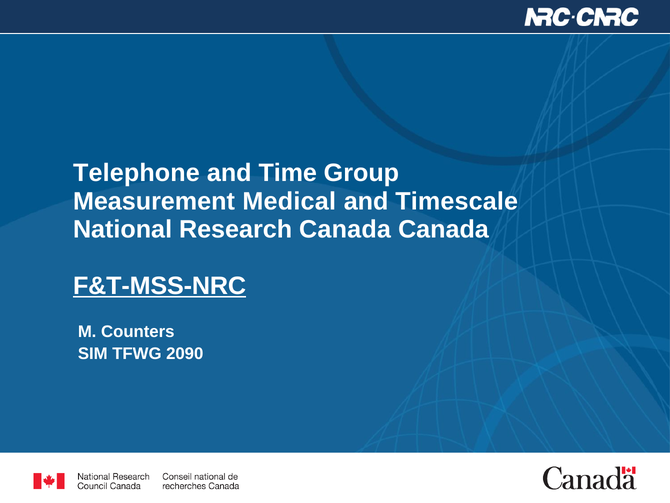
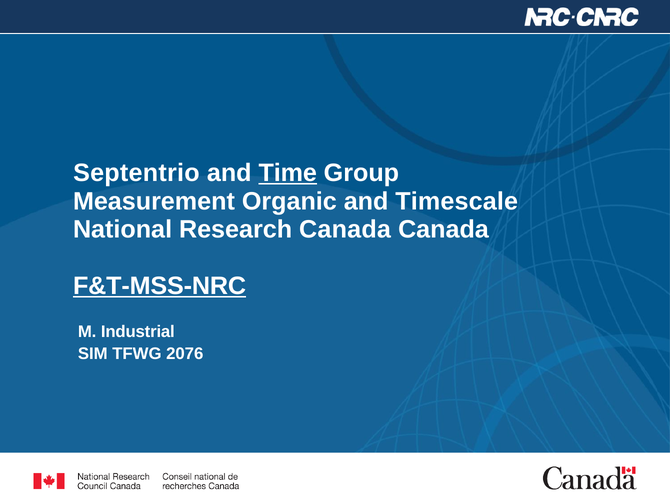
Telephone: Telephone -> Septentrio (136, 173)
Time underline: none -> present (288, 173)
Medical: Medical -> Organic (289, 201)
Counters: Counters -> Industrial (138, 331)
2090: 2090 -> 2076 (185, 353)
